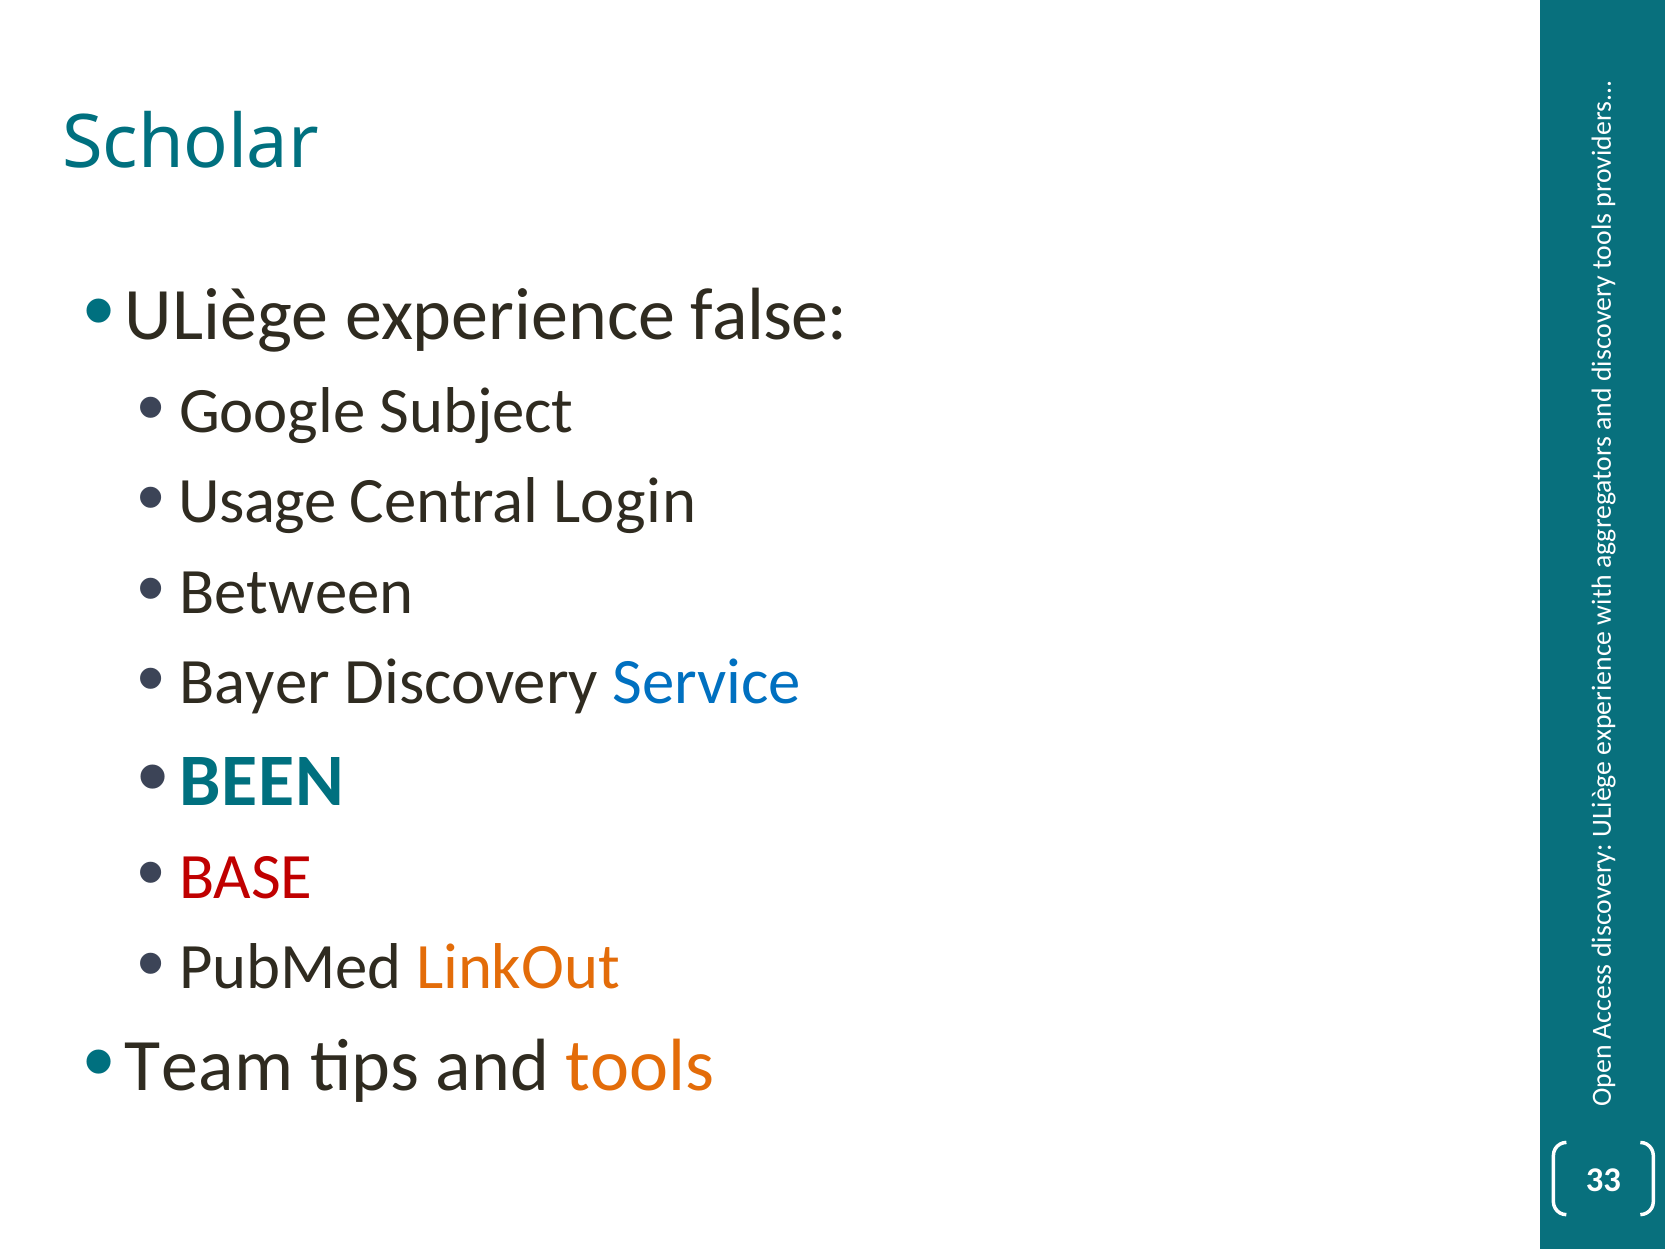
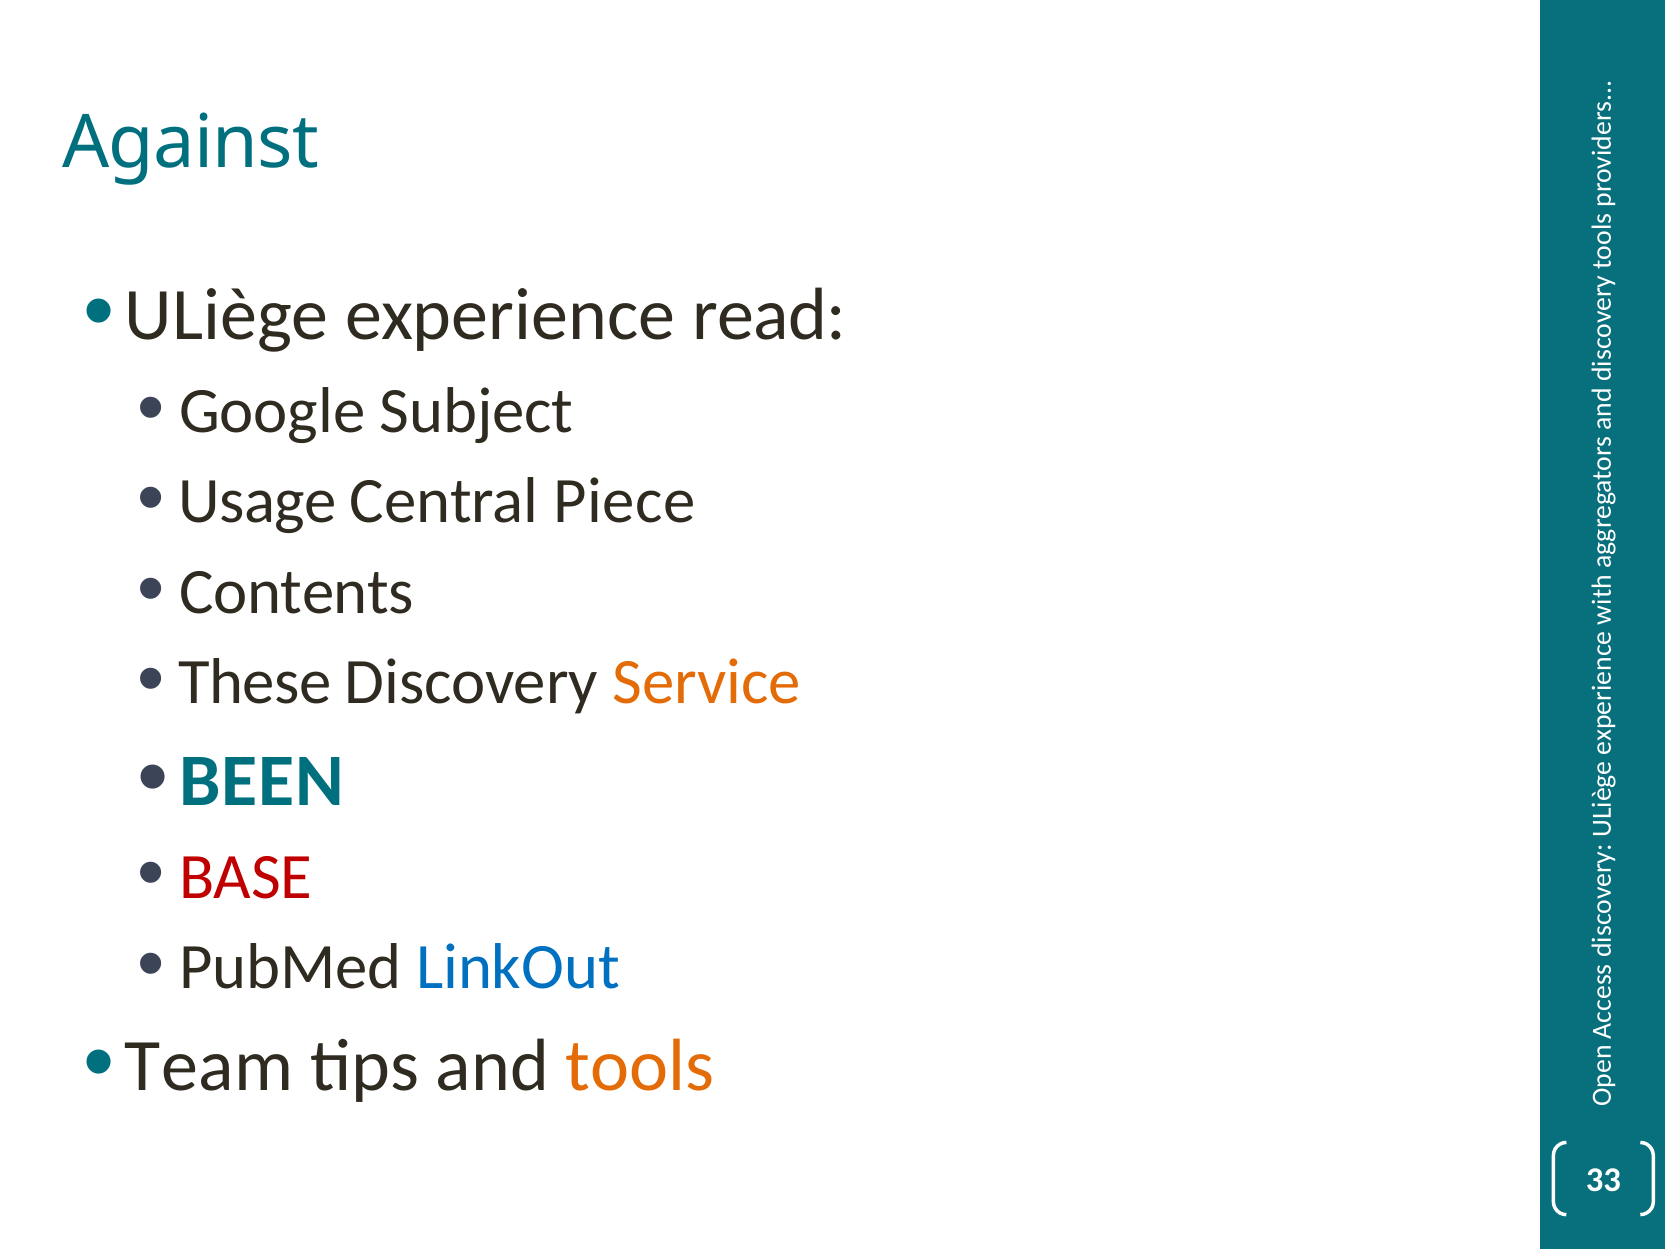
Scholar: Scholar -> Against (191, 144)
false: false -> read (769, 315)
Login: Login -> Piece (625, 501)
Between: Between -> Contents (297, 592)
Bayer: Bayer -> These (255, 682)
Service colour: blue -> orange (707, 682)
LinkOut colour: orange -> blue (518, 967)
